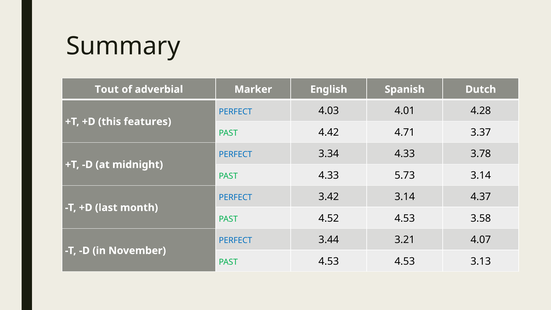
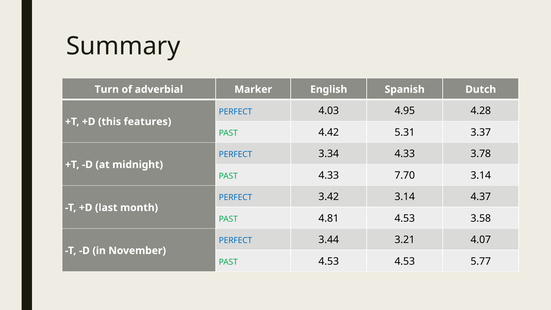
Tout: Tout -> Turn (107, 89)
4.01: 4.01 -> 4.95 (405, 111)
4.71: 4.71 -> 5.31 (405, 132)
5.73: 5.73 -> 7.70 (405, 175)
4.52: 4.52 -> 4.81 (329, 218)
3.13: 3.13 -> 5.77 (481, 261)
